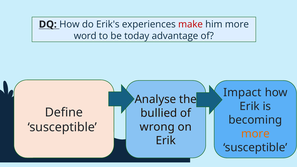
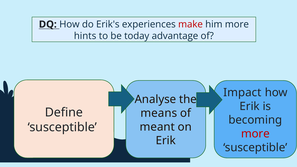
word: word -> hints (85, 36)
bullied: bullied -> means (159, 113)
wrong: wrong -> meant (157, 127)
more colour: orange -> red (255, 134)
